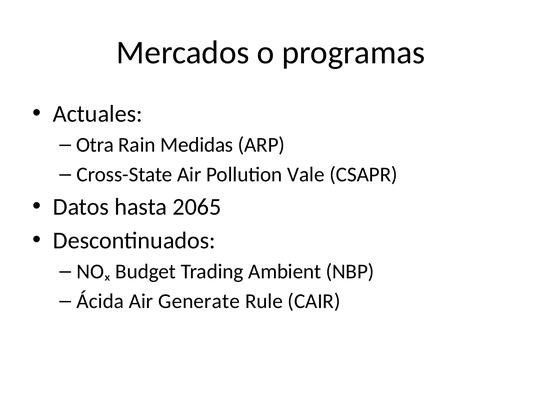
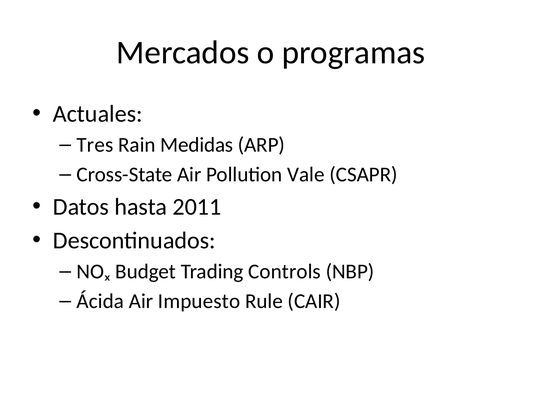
Otra: Otra -> Tres (95, 145)
2065: 2065 -> 2011 (197, 207)
Ambient: Ambient -> Controls (285, 271)
Generate: Generate -> Impuesto (199, 301)
